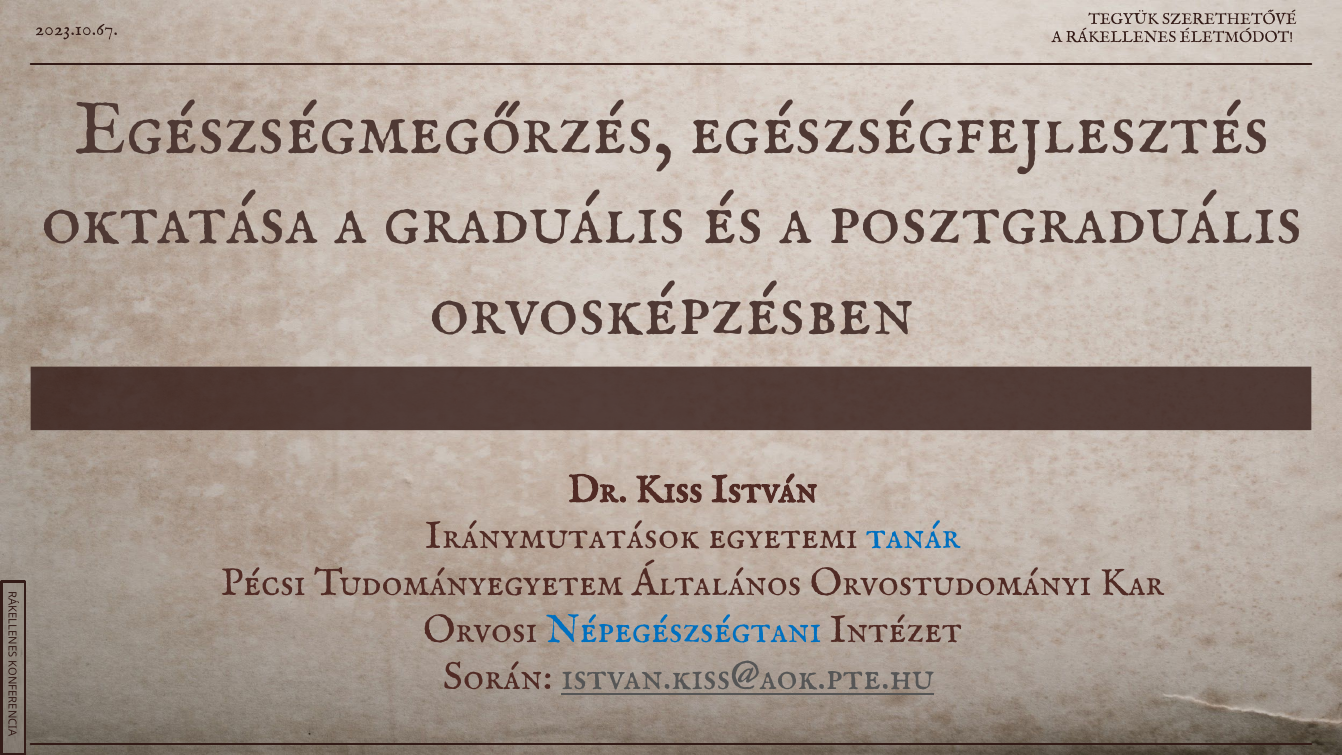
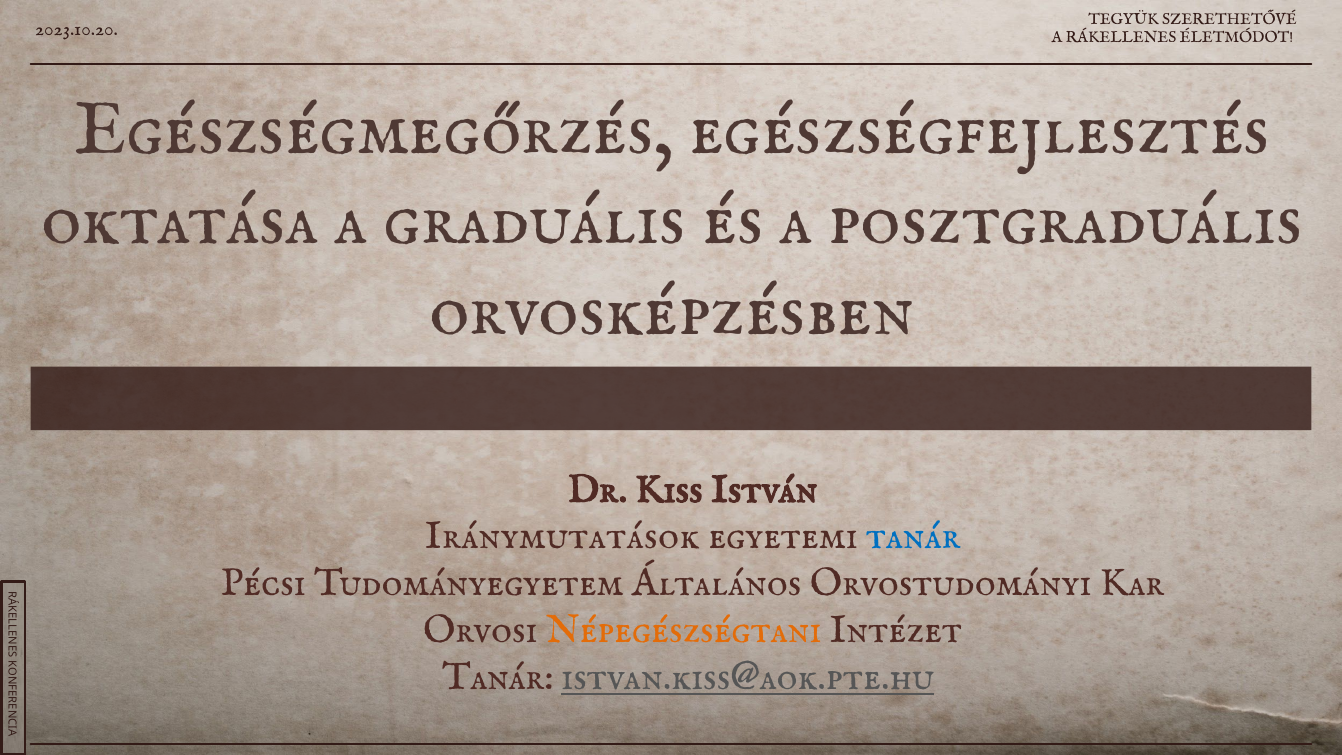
2023.10.67: 2023.10.67 -> 2023.10.20 (76, 29)
Népegészségtani colour: blue -> orange (684, 630)
Során: Során -> Tanár (498, 677)
